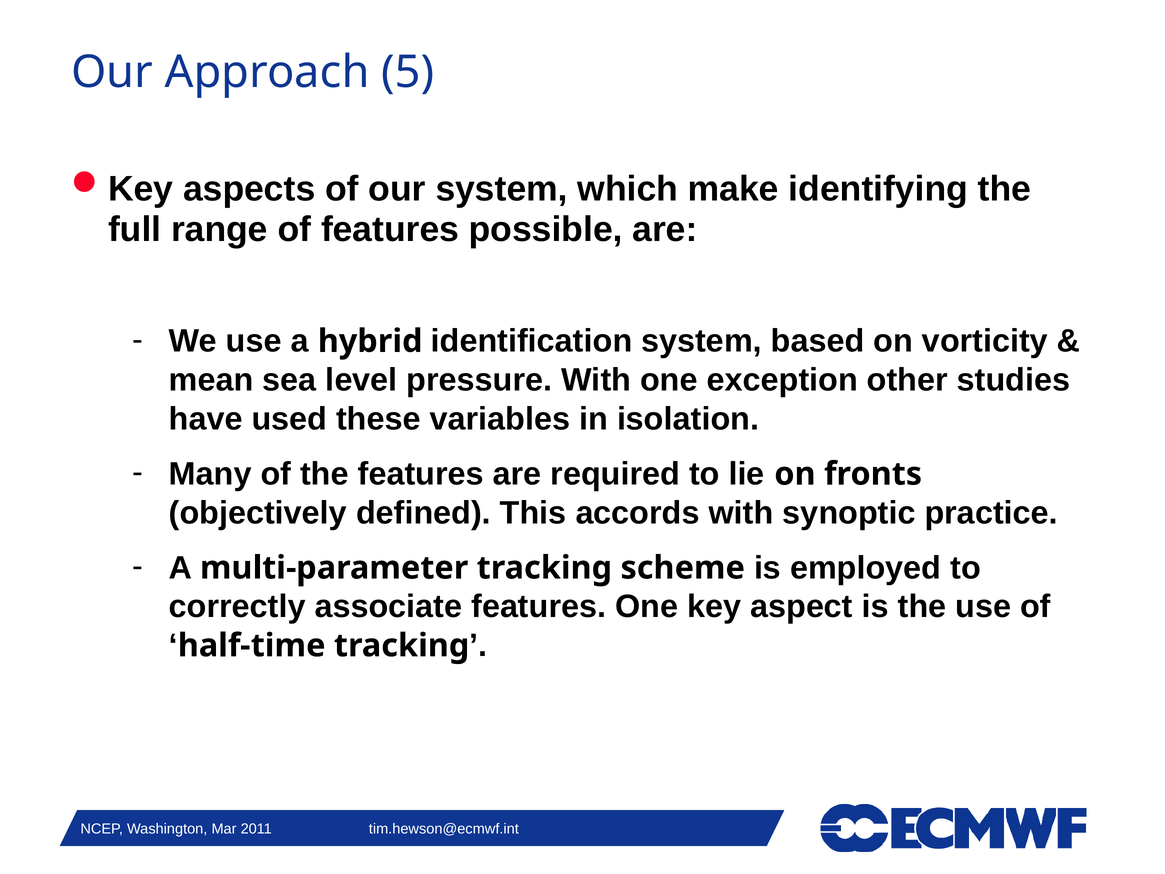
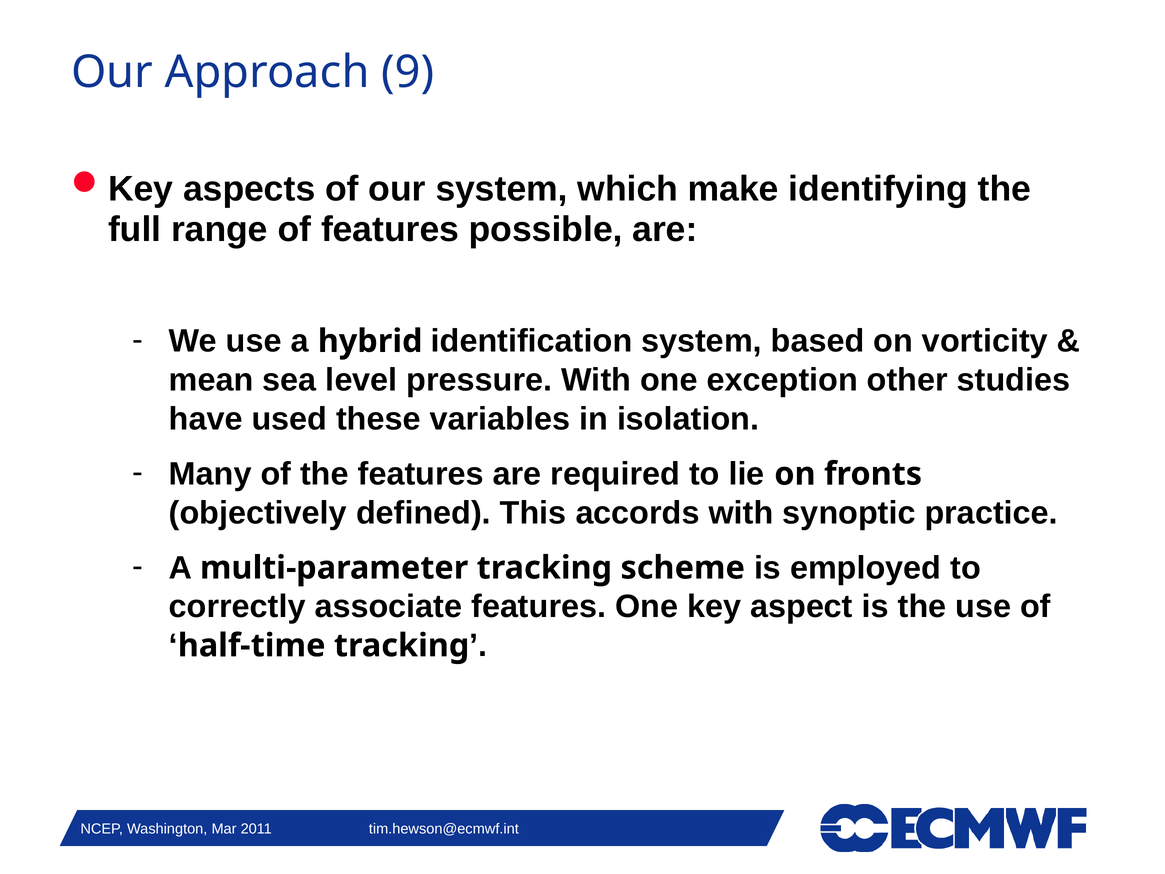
Approach 5: 5 -> 9 (408, 72)
